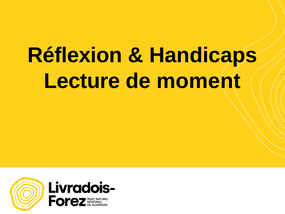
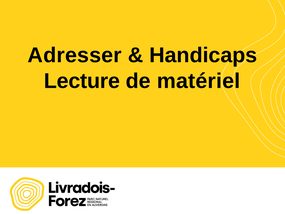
Réflexion: Réflexion -> Adresser (75, 55)
moment: moment -> matériel (199, 81)
